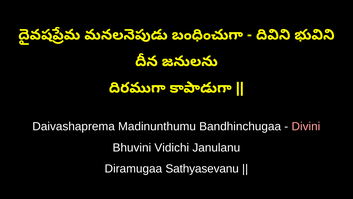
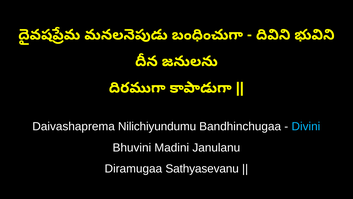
Madinunthumu: Madinunthumu -> Nilichiyundumu (157, 126)
Divini colour: pink -> light blue (306, 126)
Vidichi: Vidichi -> Madini (172, 147)
